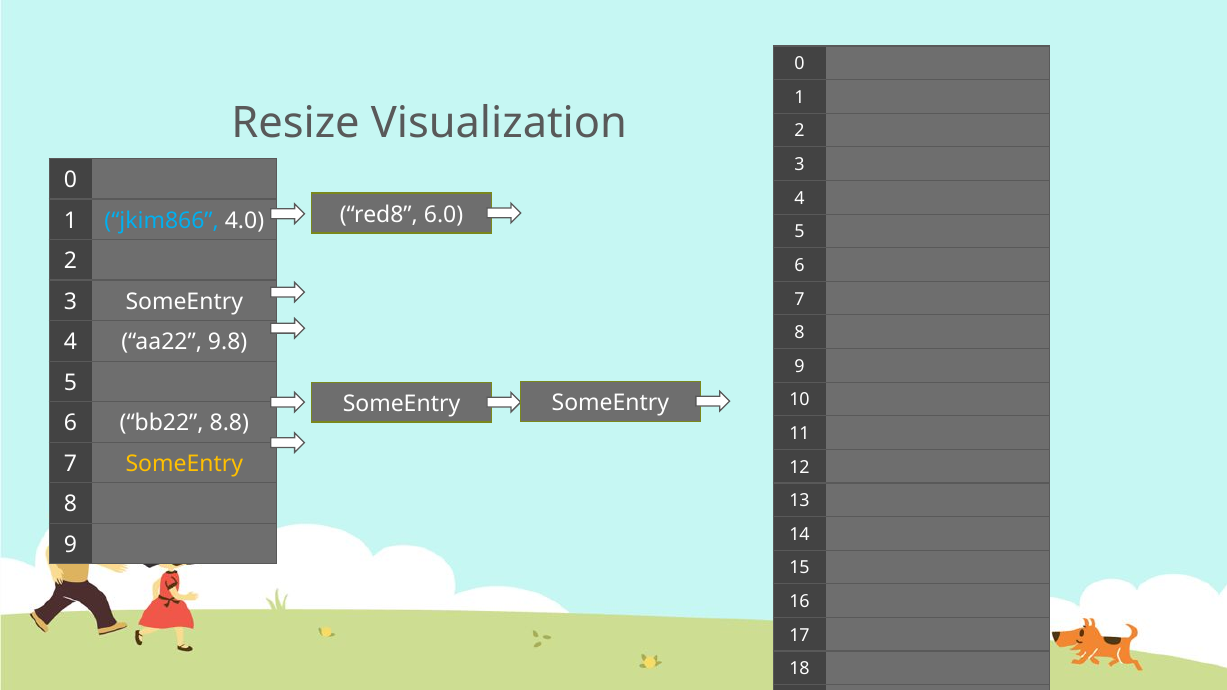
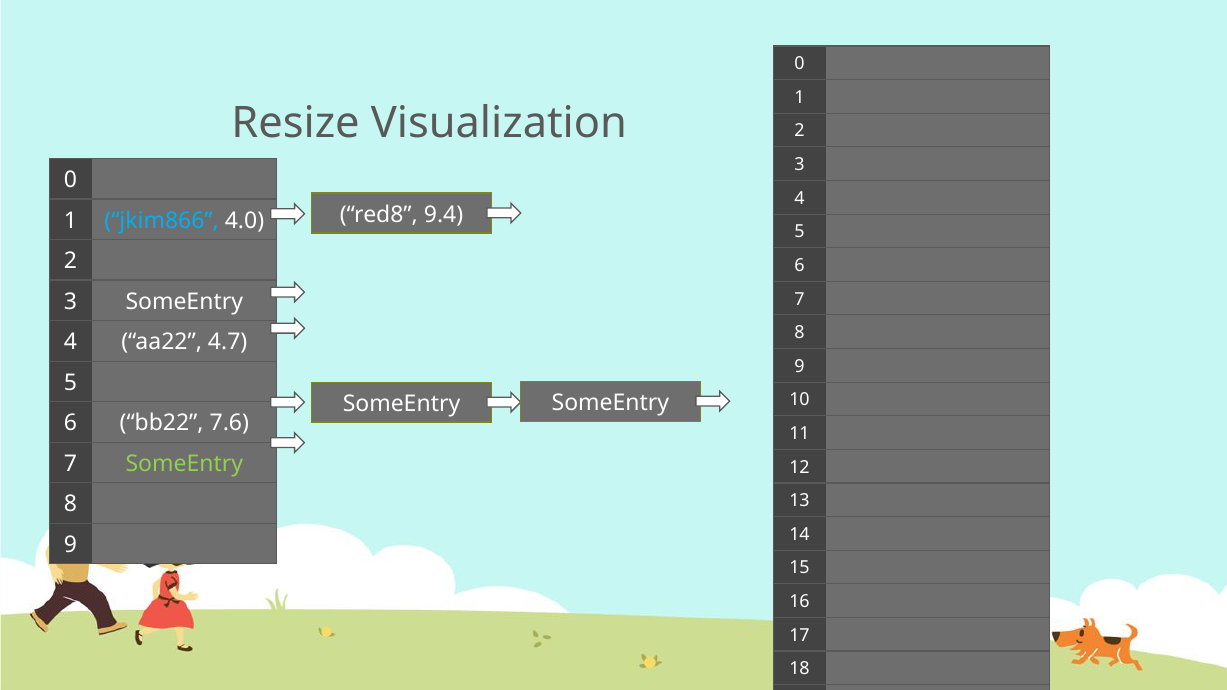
6.0: 6.0 -> 9.4 (444, 215)
9.8: 9.8 -> 4.7 (228, 342)
8.8: 8.8 -> 7.6 (229, 423)
SomeEntry colour: yellow -> light green (184, 464)
